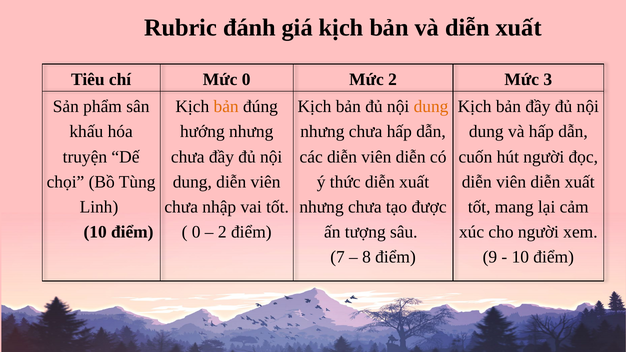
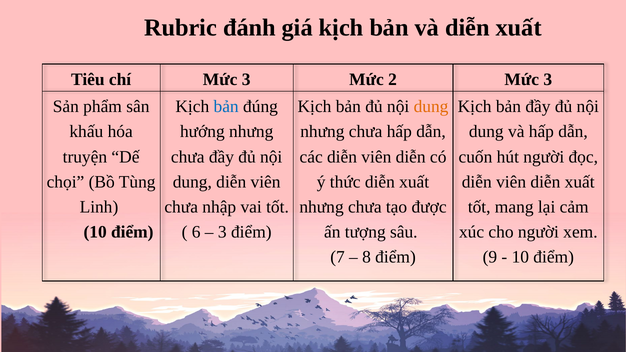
chí Mức 0: 0 -> 3 (246, 80)
bản colour: orange -> blue (226, 107)
0: 0 -> 6 (196, 232)
2: 2 -> 3 (222, 232)
